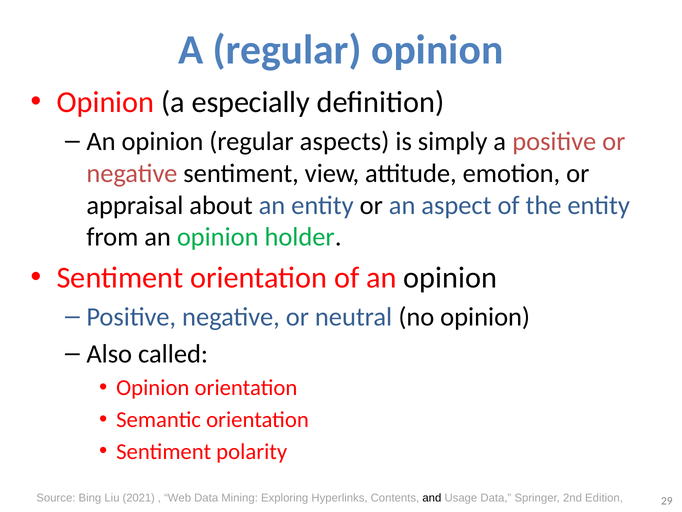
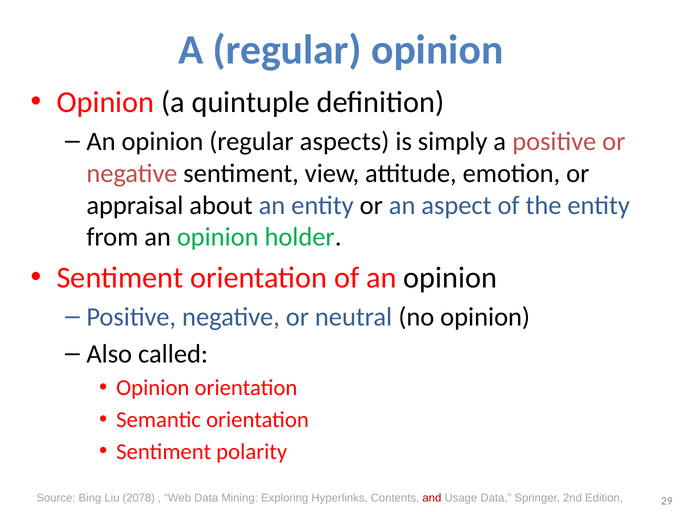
especially: especially -> quintuple (251, 102)
2021: 2021 -> 2078 (139, 498)
and colour: black -> red (432, 498)
